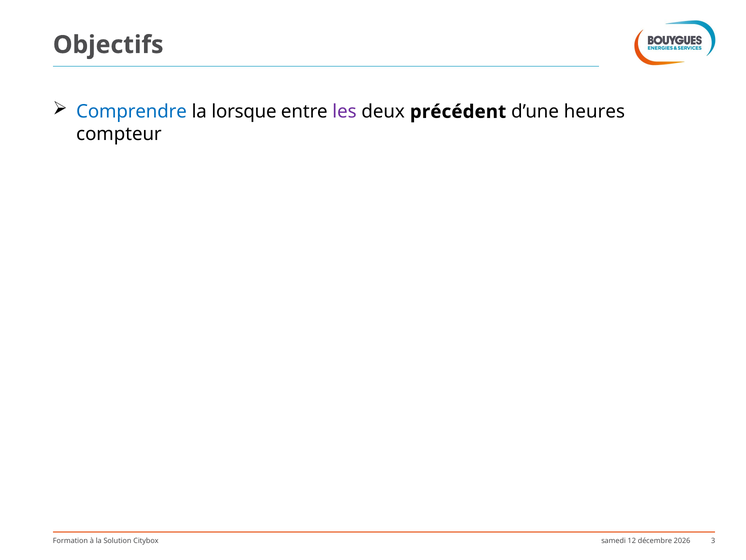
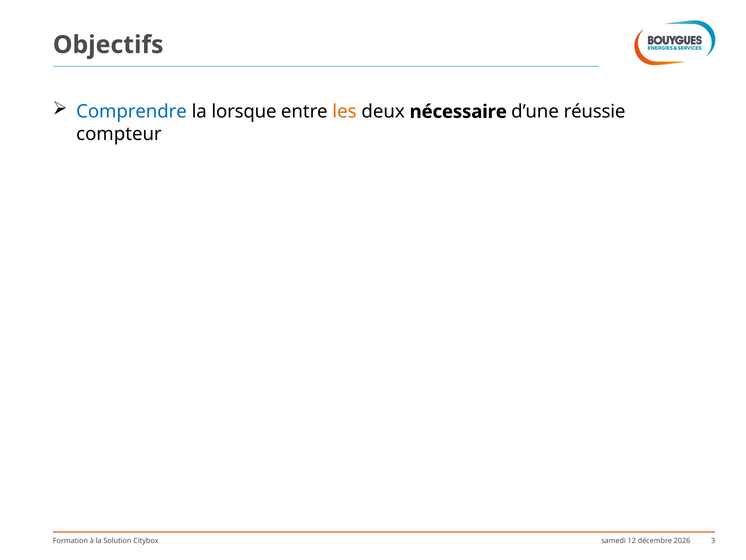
les colour: purple -> orange (344, 112)
précédent: précédent -> nécessaire (458, 112)
heures: heures -> réussie (595, 112)
